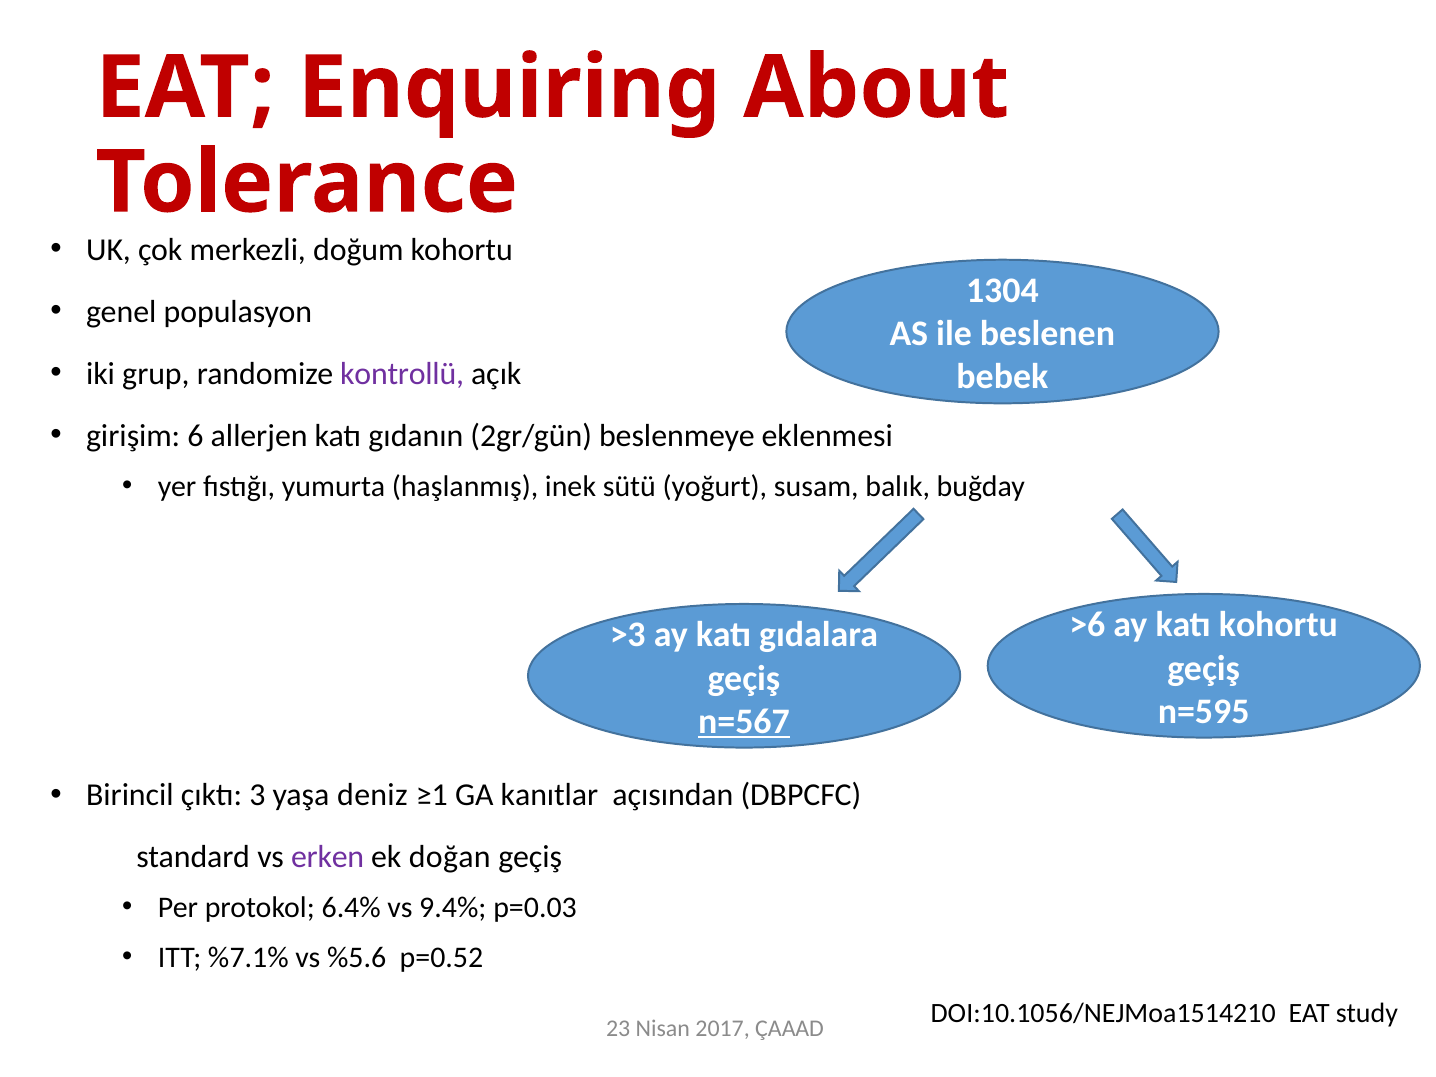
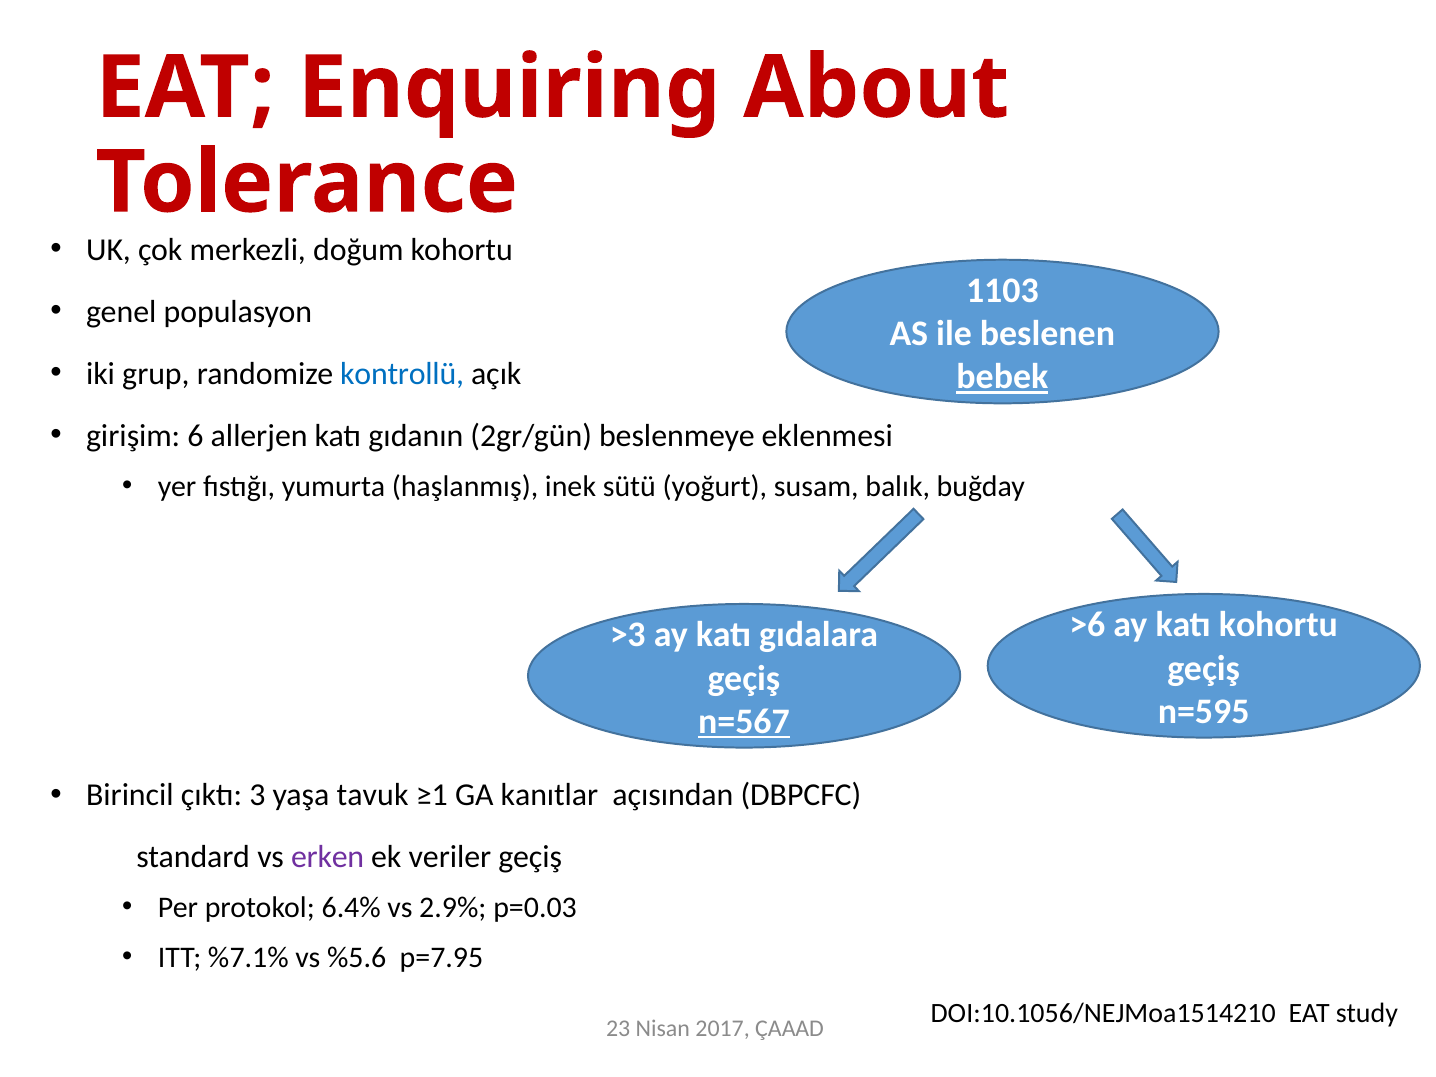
1304: 1304 -> 1103 (1002, 291)
kontrollü colour: purple -> blue (402, 374)
bebek underline: none -> present (1002, 377)
deniz: deniz -> tavuk (373, 795)
doğan: doğan -> veriler (450, 857)
9.4%: 9.4% -> 2.9% (453, 908)
p=0.52: p=0.52 -> p=7.95 (441, 957)
